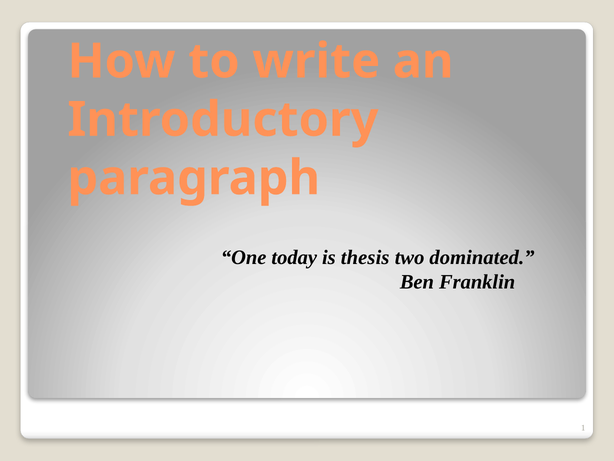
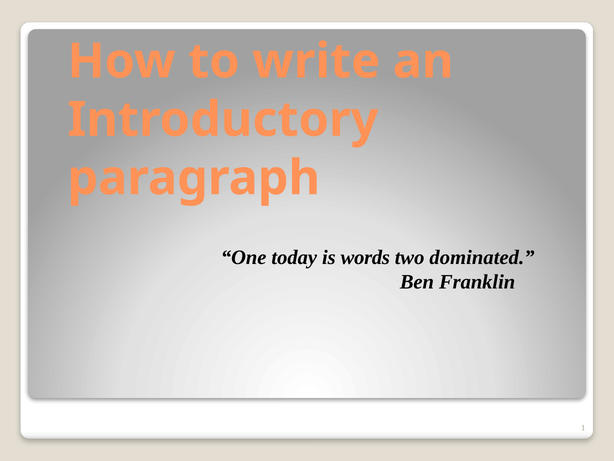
thesis: thesis -> words (365, 257)
